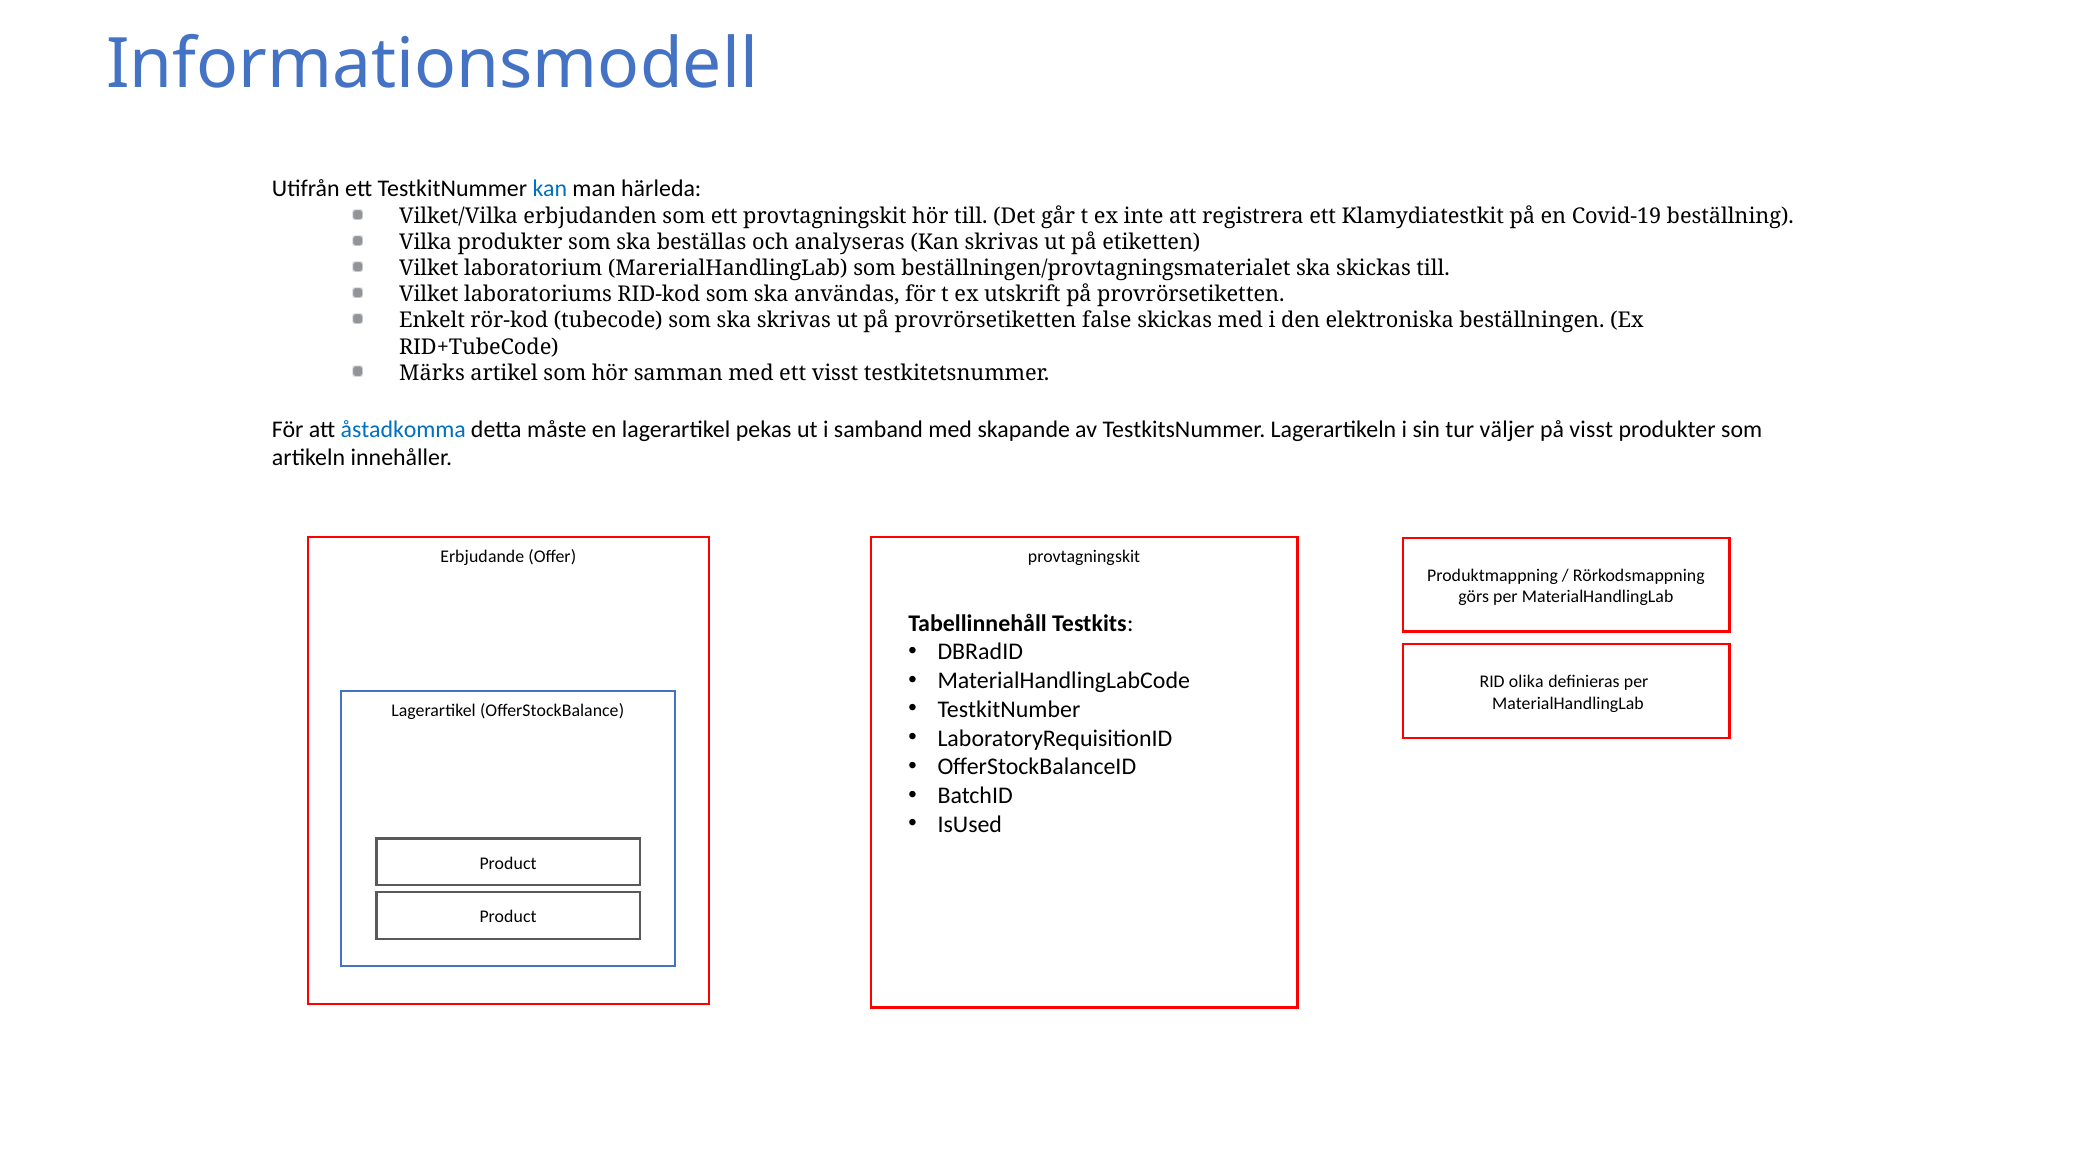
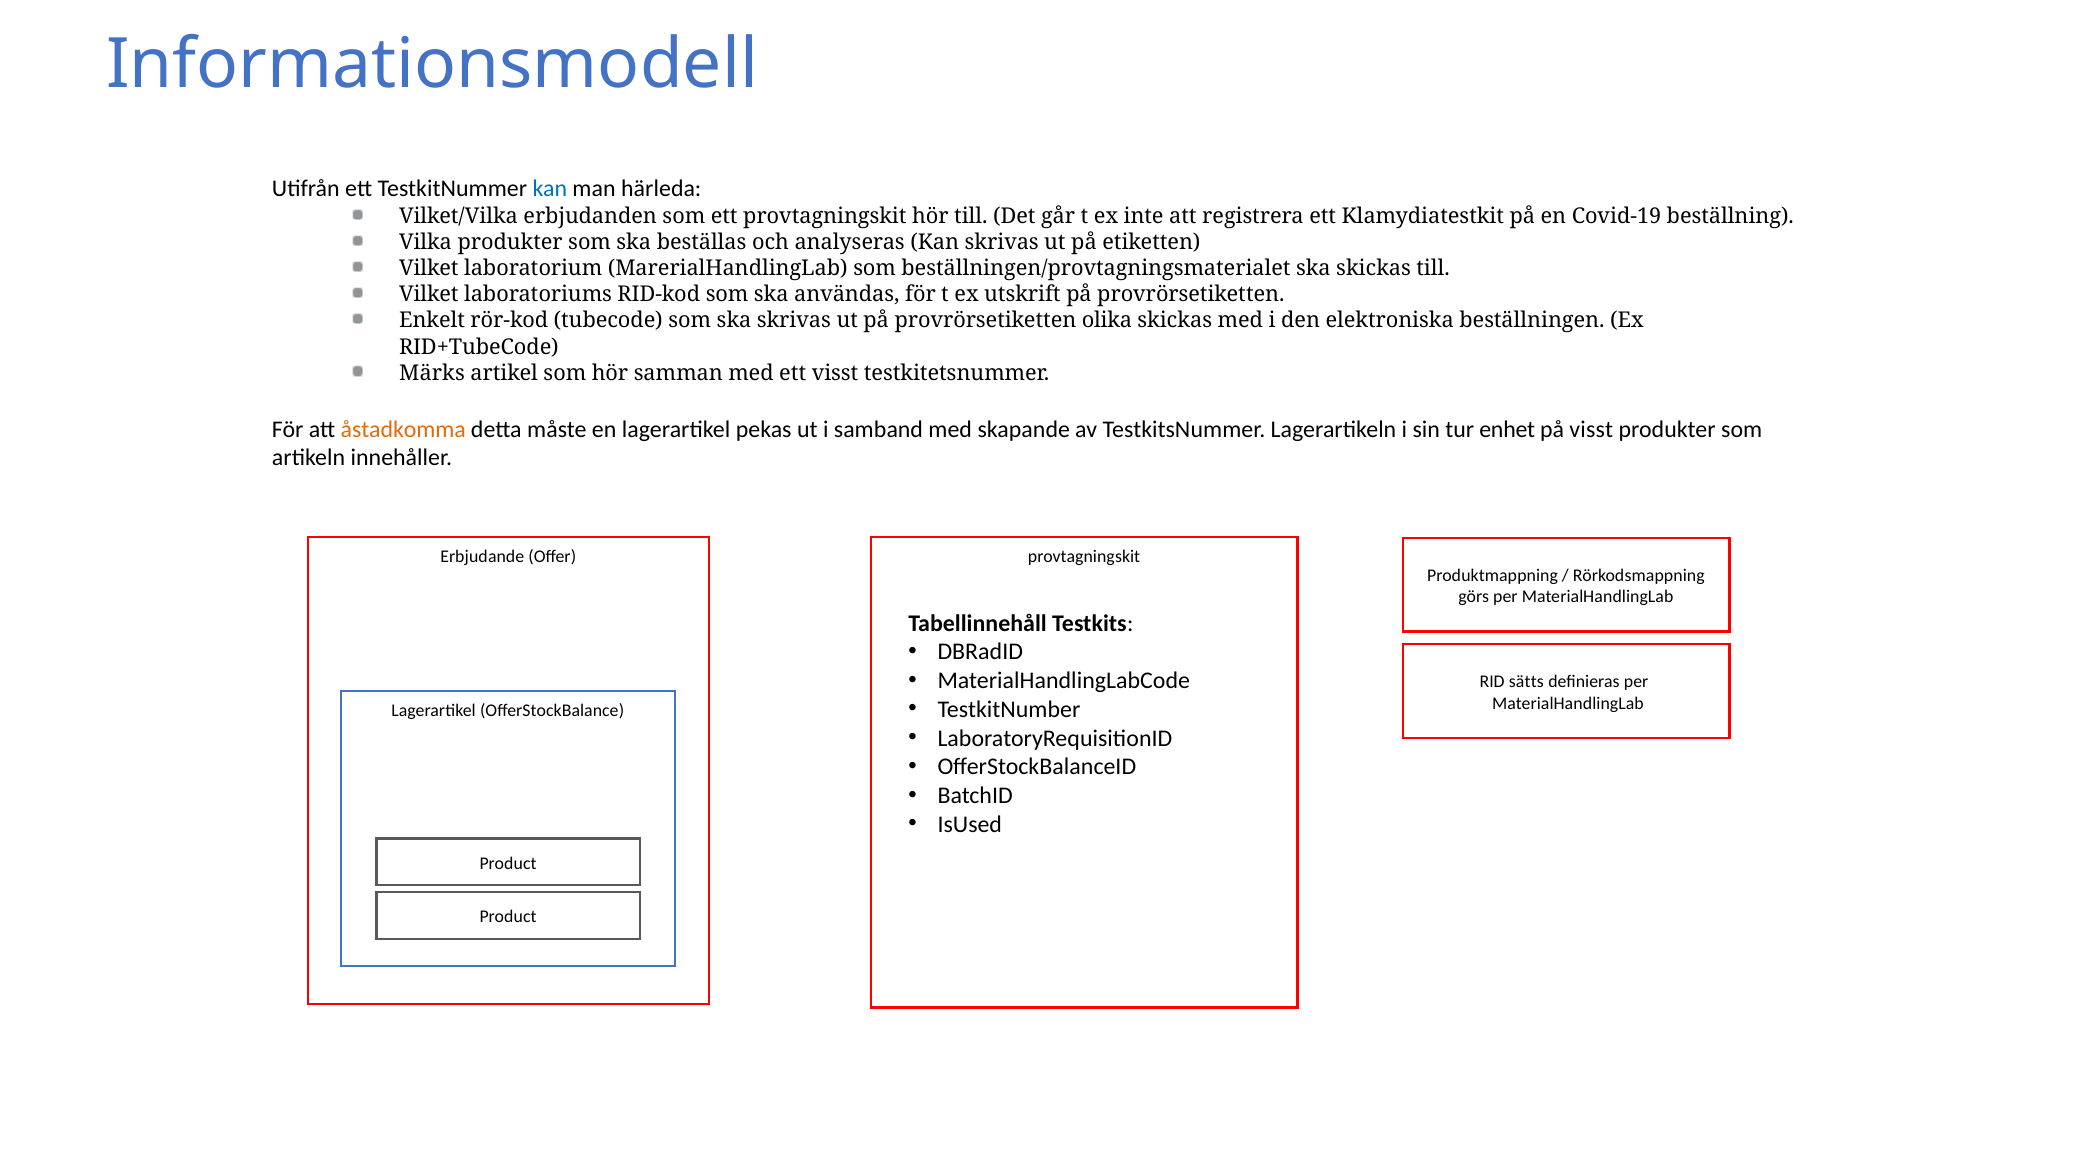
false: false -> olika (1107, 321)
åstadkomma colour: blue -> orange (403, 429)
väljer: väljer -> enhet (1507, 429)
olika: olika -> sätts (1526, 682)
